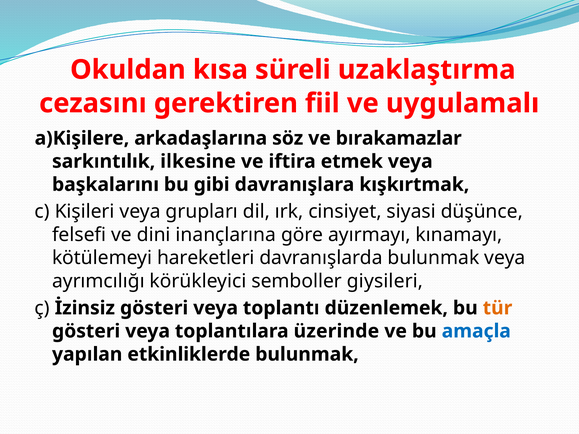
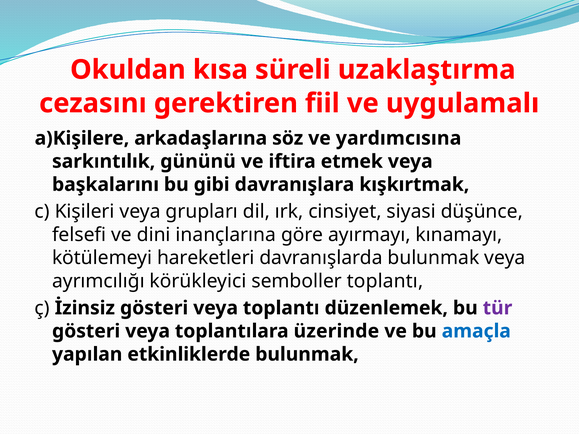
bırakamazlar: bırakamazlar -> yardımcısına (399, 138)
ilkesine: ilkesine -> gününü (198, 161)
semboller giysileri: giysileri -> toplantı (385, 281)
tür colour: orange -> purple (498, 308)
